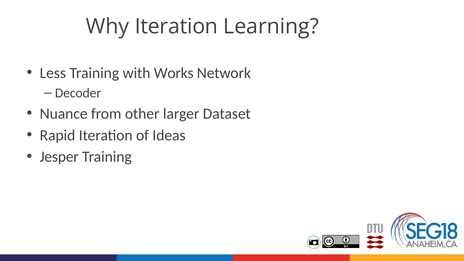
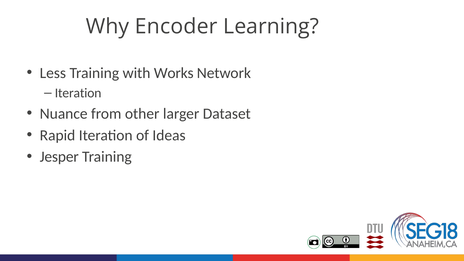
Why Iteration: Iteration -> Encoder (176, 26)
Decoder: Decoder -> Iteration (78, 93)
